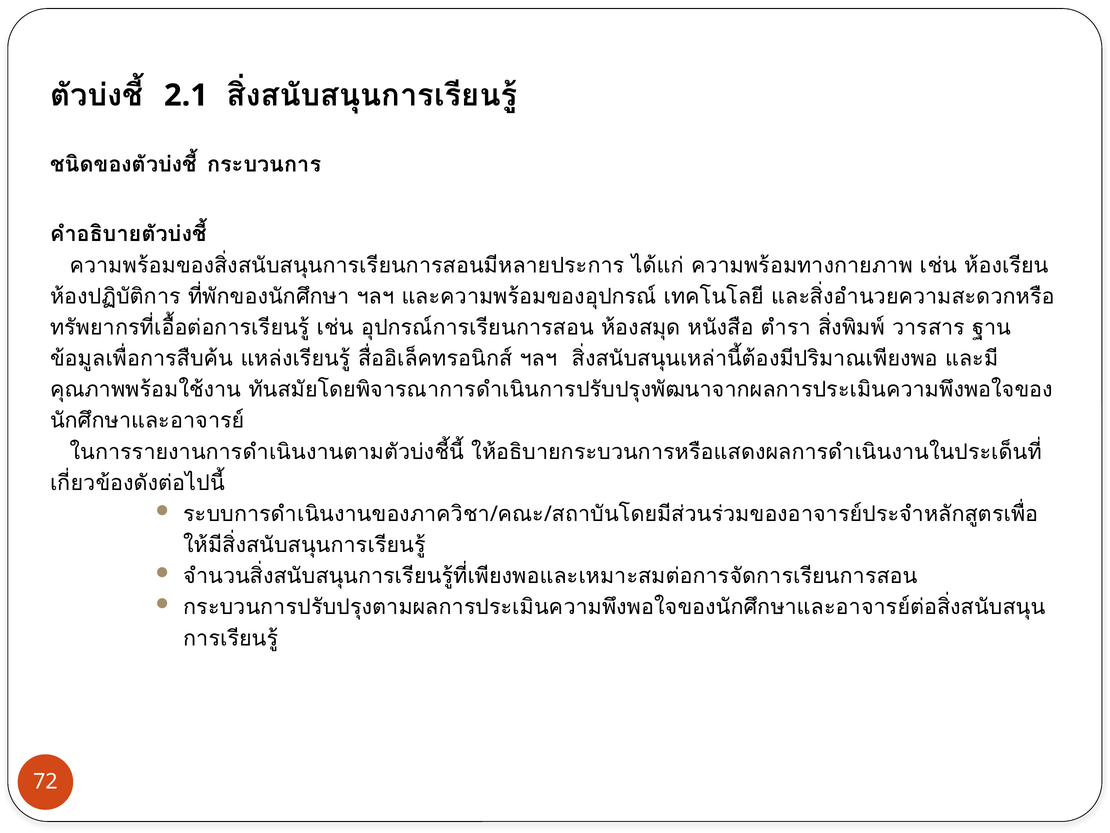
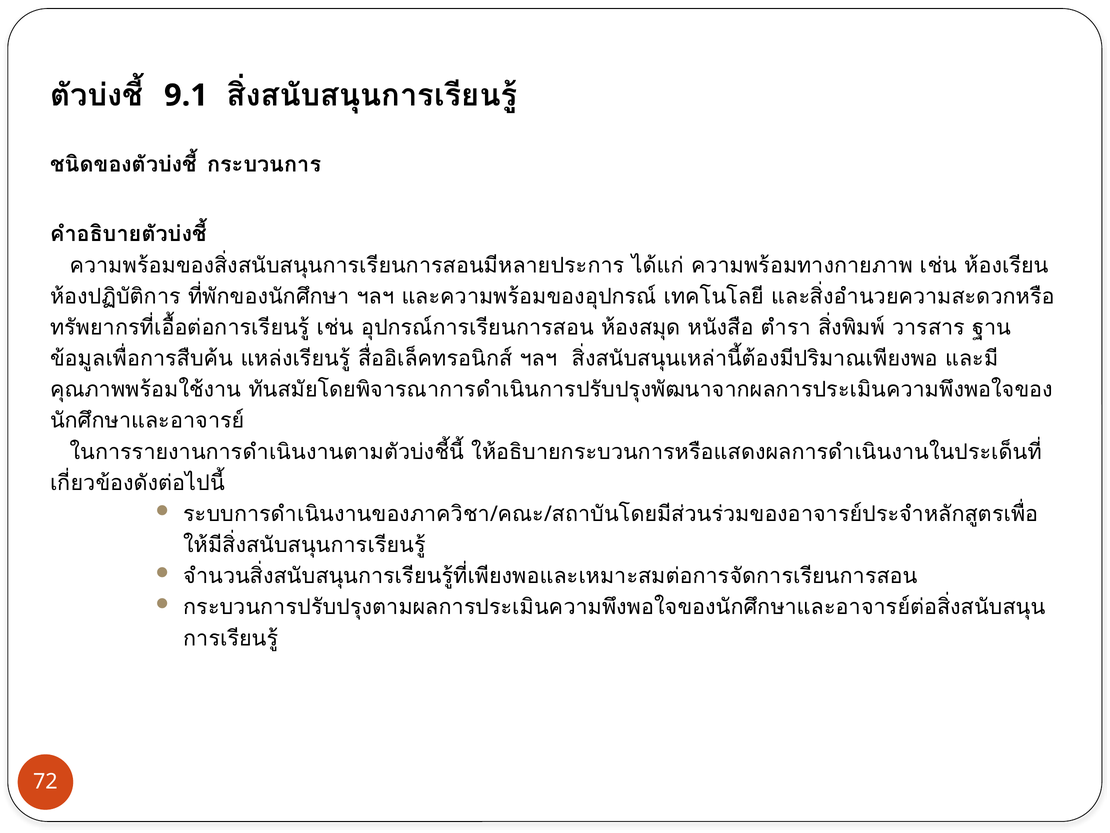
2.1: 2.1 -> 9.1 (186, 95)
